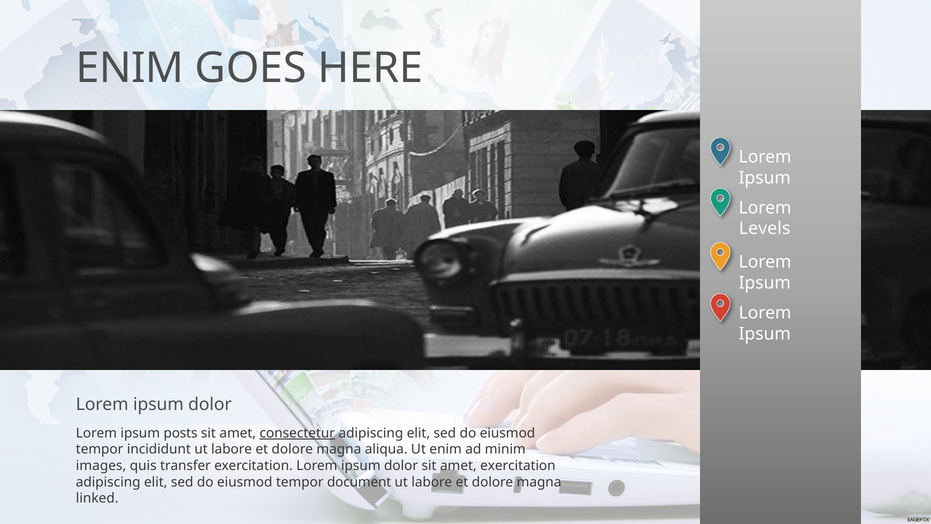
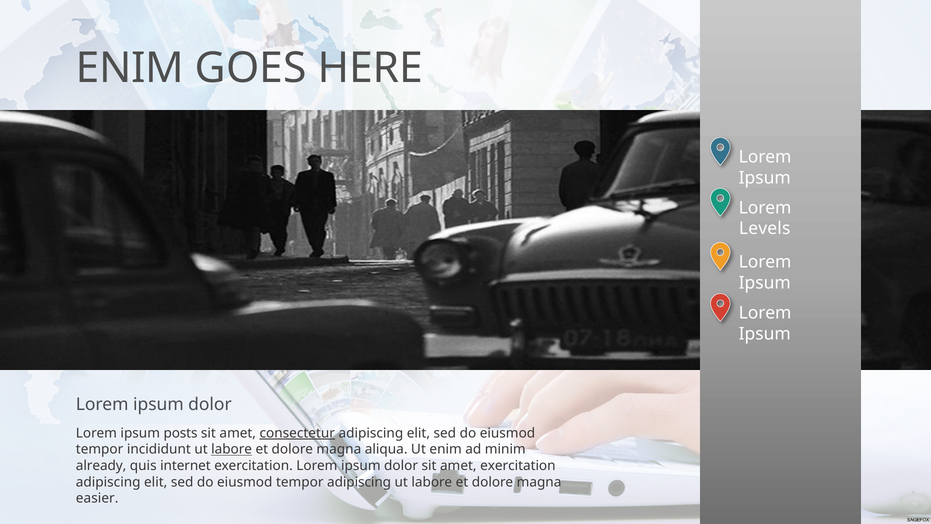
labore underline: none -> present (232, 449)
images: images -> already (101, 465)
transfer: transfer -> internet (185, 465)
tempor document: document -> adipiscing (359, 482)
linked: linked -> easier (97, 498)
